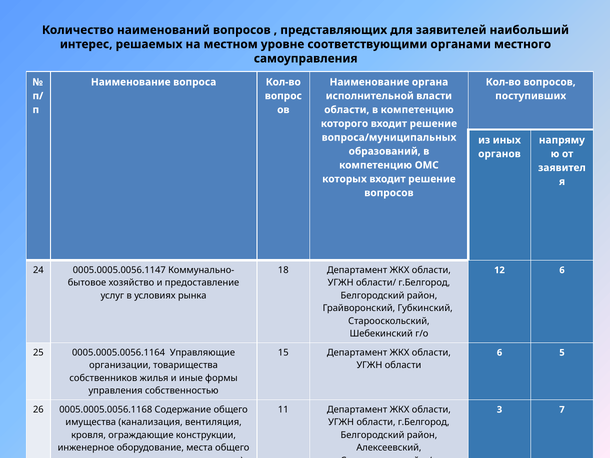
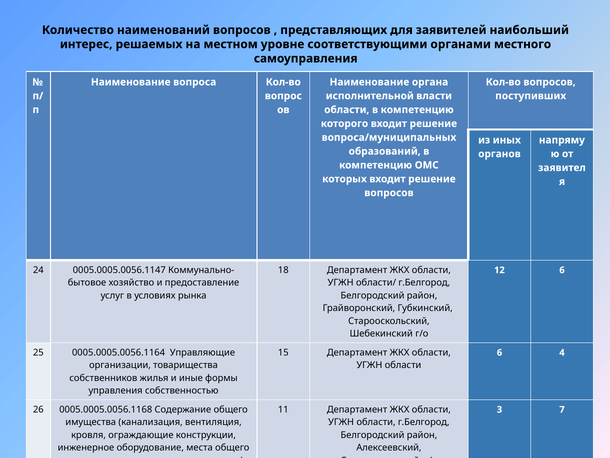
5: 5 -> 4 (562, 352)
